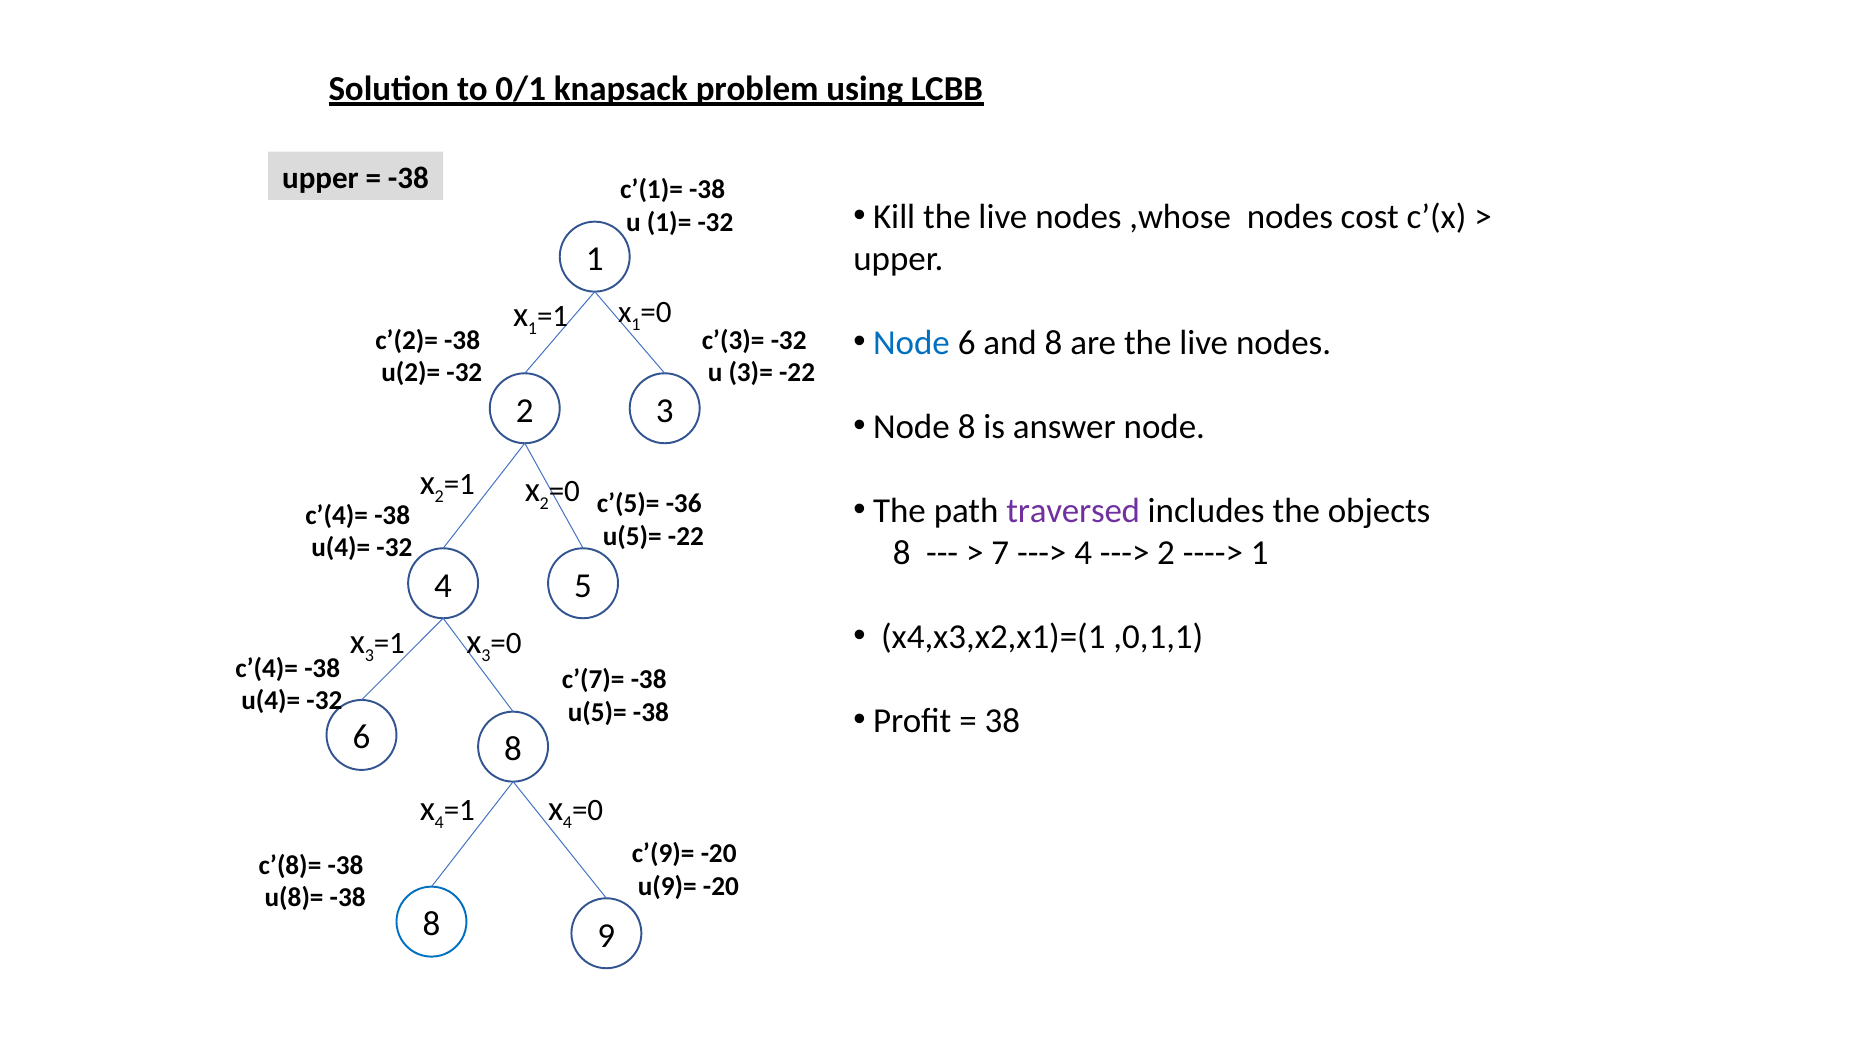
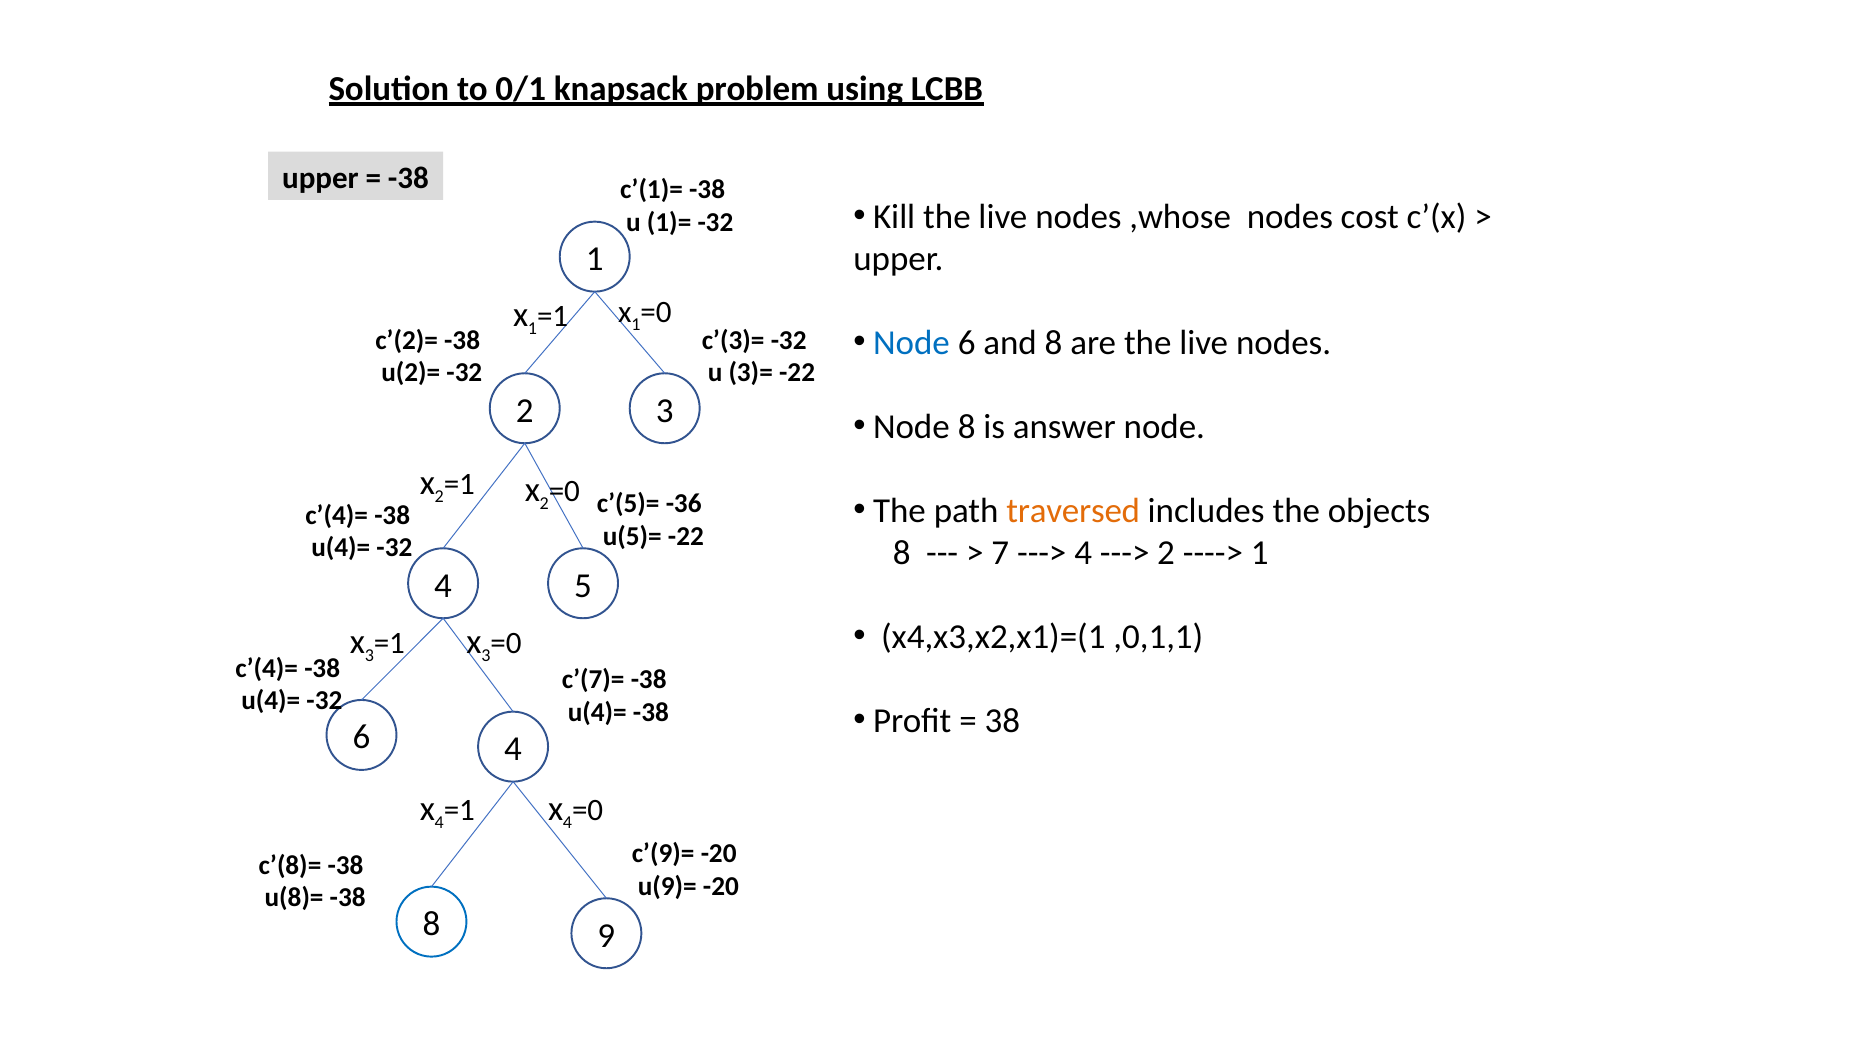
traversed colour: purple -> orange (1073, 511)
u(5)=: u(5)= -> u(4)= (597, 712)
6 8: 8 -> 4 (513, 749)
